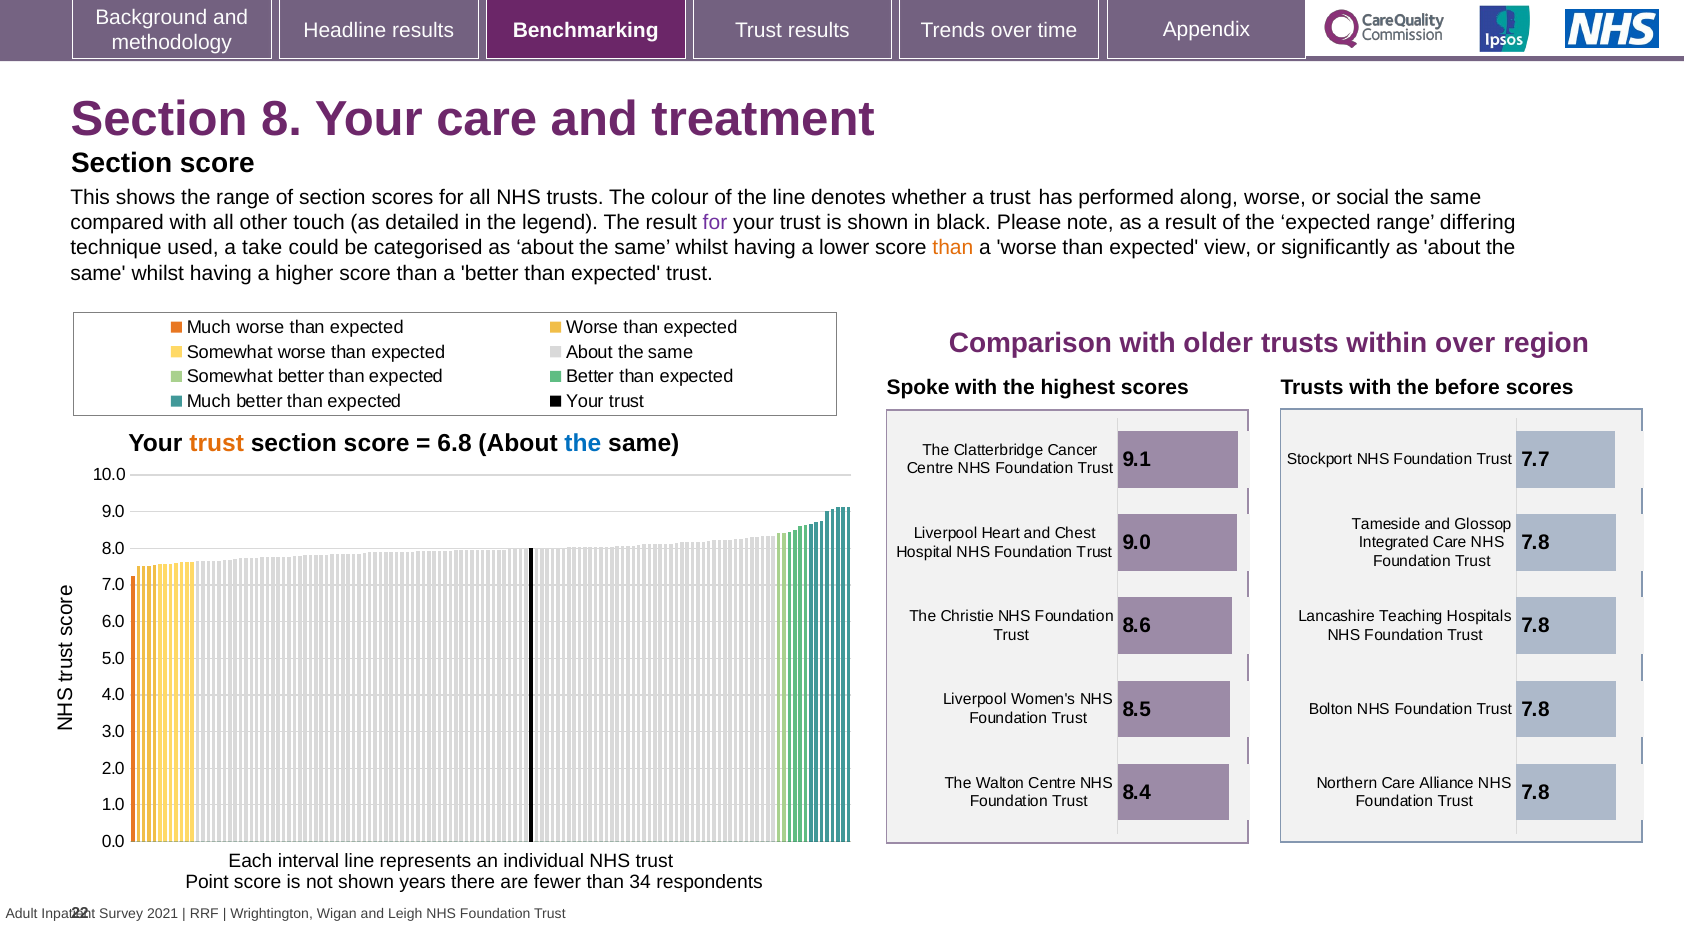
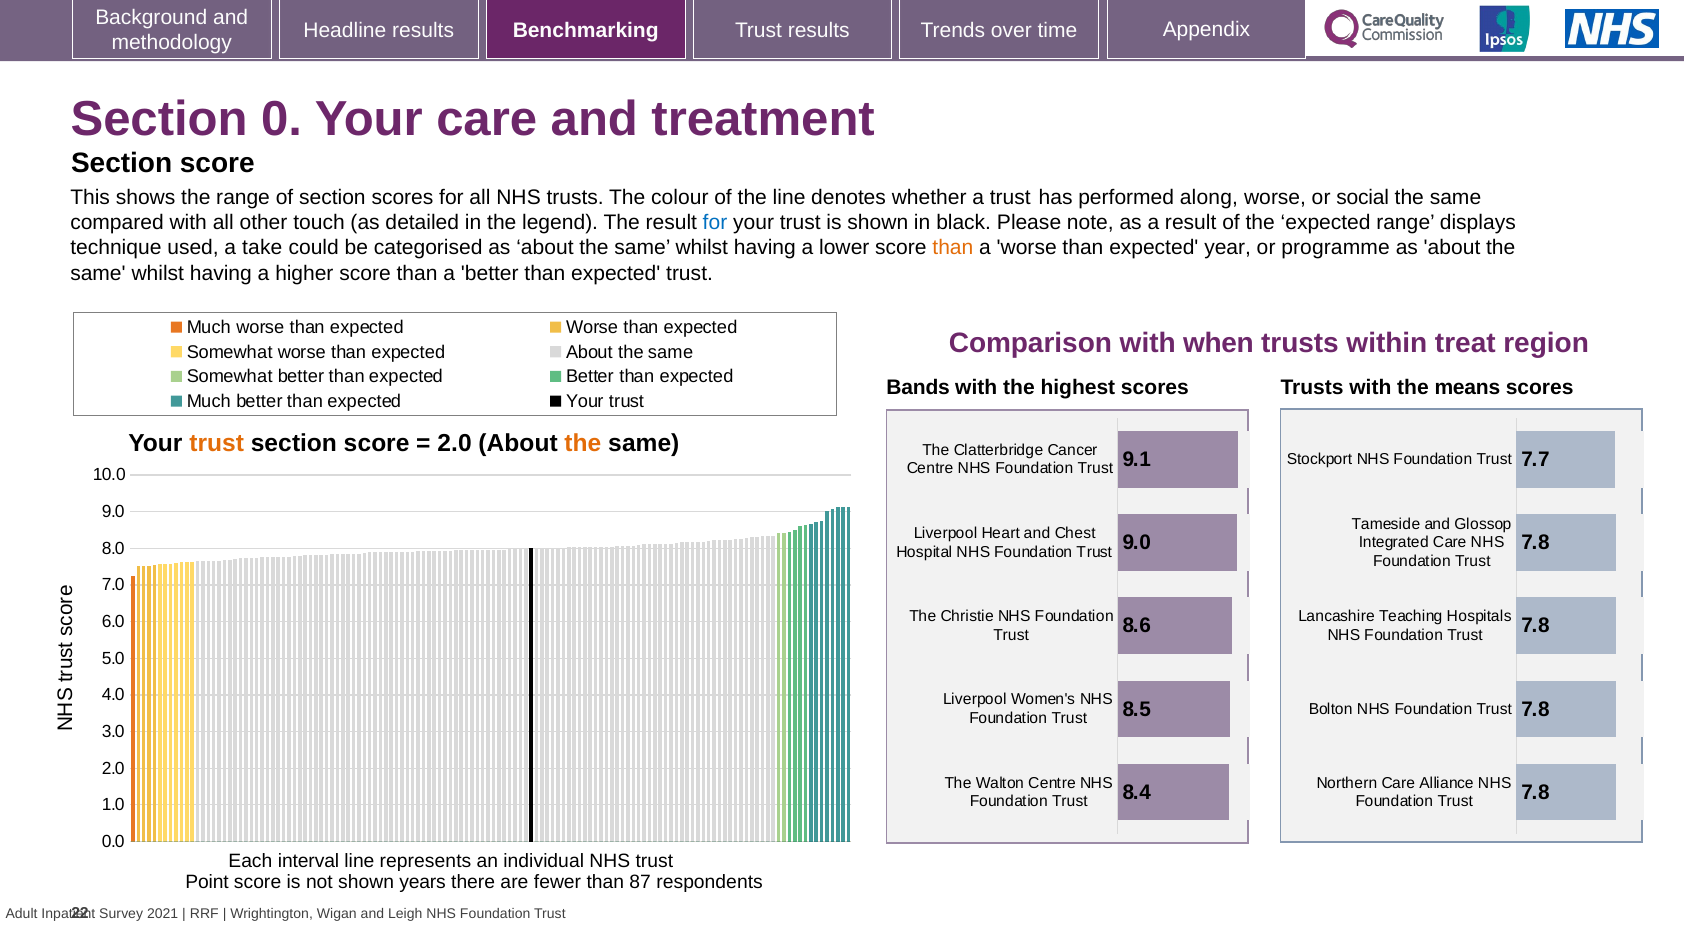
8: 8 -> 0 (282, 119)
for colour: purple -> blue (715, 223)
differing: differing -> displays (1478, 223)
view: view -> year (1228, 248)
significantly: significantly -> programme (1336, 248)
older: older -> when (1218, 344)
within over: over -> treat (1465, 344)
Spoke: Spoke -> Bands (918, 388)
before: before -> means (1467, 388)
6.8: 6.8 -> 2.0 (455, 444)
the colour: blue -> orange (583, 444)
34: 34 -> 87 (640, 883)
